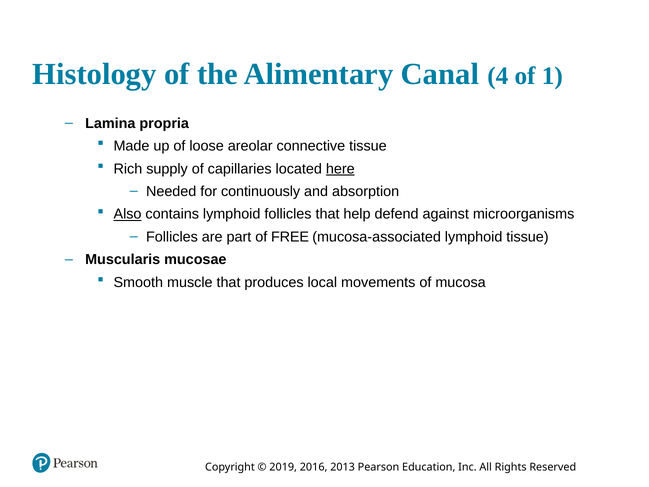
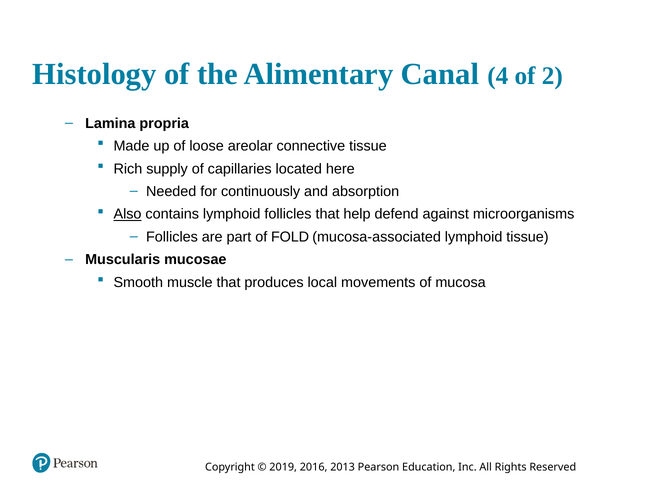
1: 1 -> 2 (552, 76)
here underline: present -> none (340, 169)
FREE: FREE -> FOLD (290, 237)
